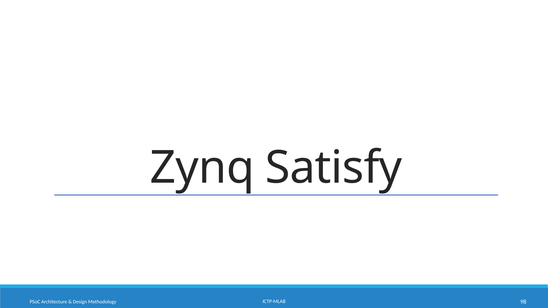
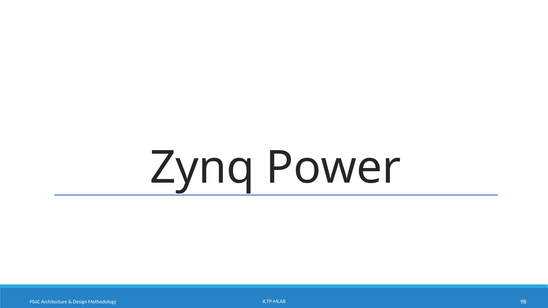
Satisfy: Satisfy -> Power (334, 168)
